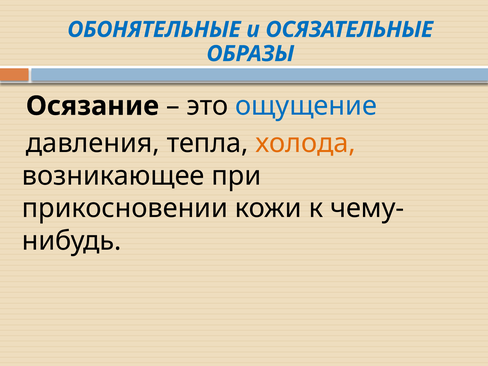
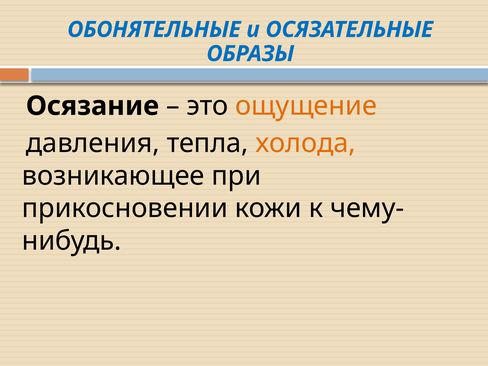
ощущение colour: blue -> orange (306, 106)
